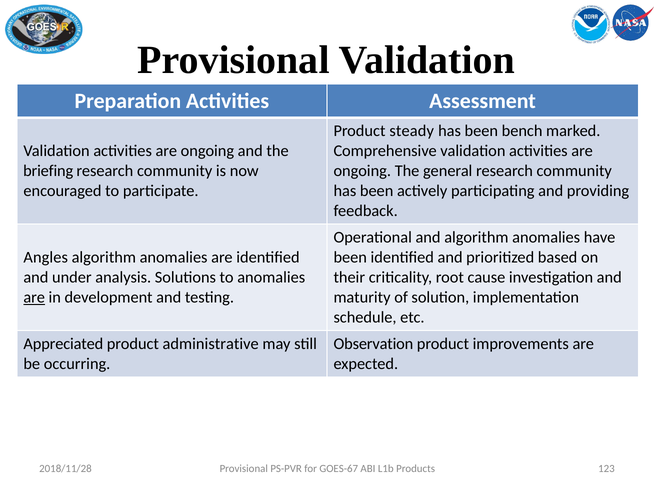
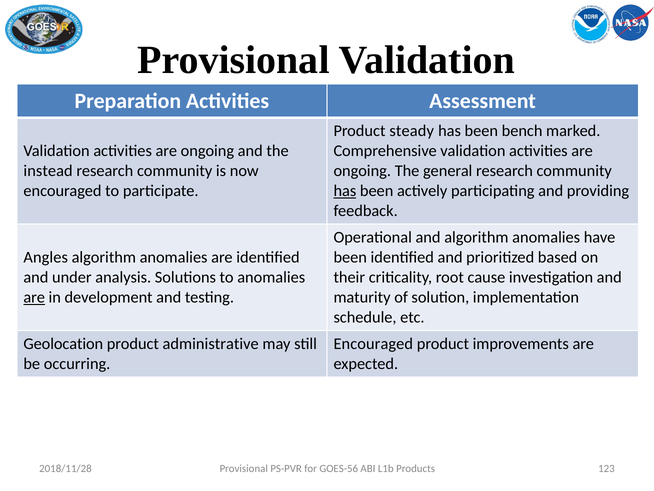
briefing: briefing -> instead (48, 171)
has underline: none -> present (345, 191)
Appreciated: Appreciated -> Geolocation (63, 344)
Observation: Observation -> Encouraged (373, 344)
GOES-67: GOES-67 -> GOES-56 (339, 468)
